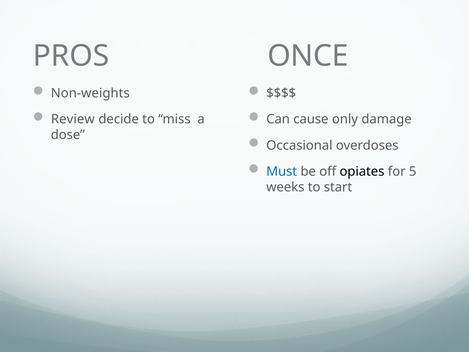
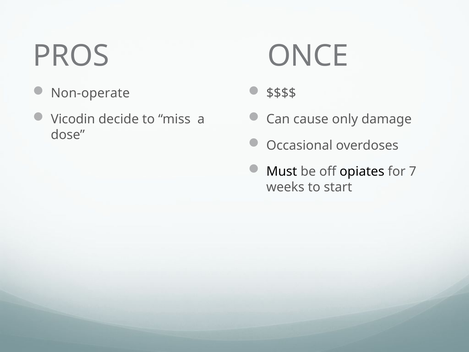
Non-weights: Non-weights -> Non-operate (90, 93)
Review: Review -> Vicodin (73, 119)
Must colour: blue -> black (282, 171)
5: 5 -> 7 (413, 171)
